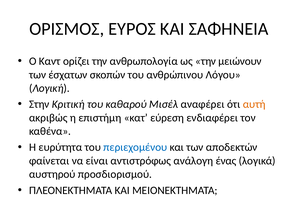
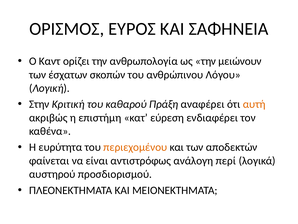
Μισέλ: Μισέλ -> Πράξη (164, 104)
περιεχομένου colour: blue -> orange (135, 147)
ένας: ένας -> περί (226, 160)
